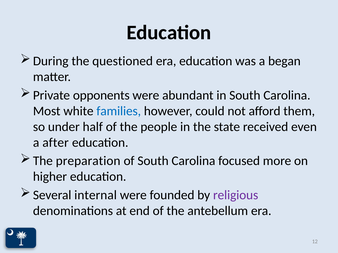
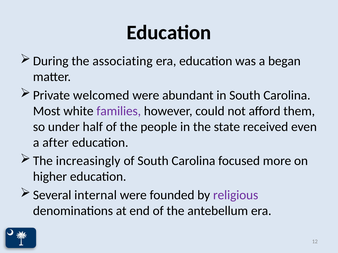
questioned: questioned -> associating (123, 61)
opponents: opponents -> welcomed (101, 95)
families colour: blue -> purple (119, 111)
preparation: preparation -> increasingly (88, 161)
